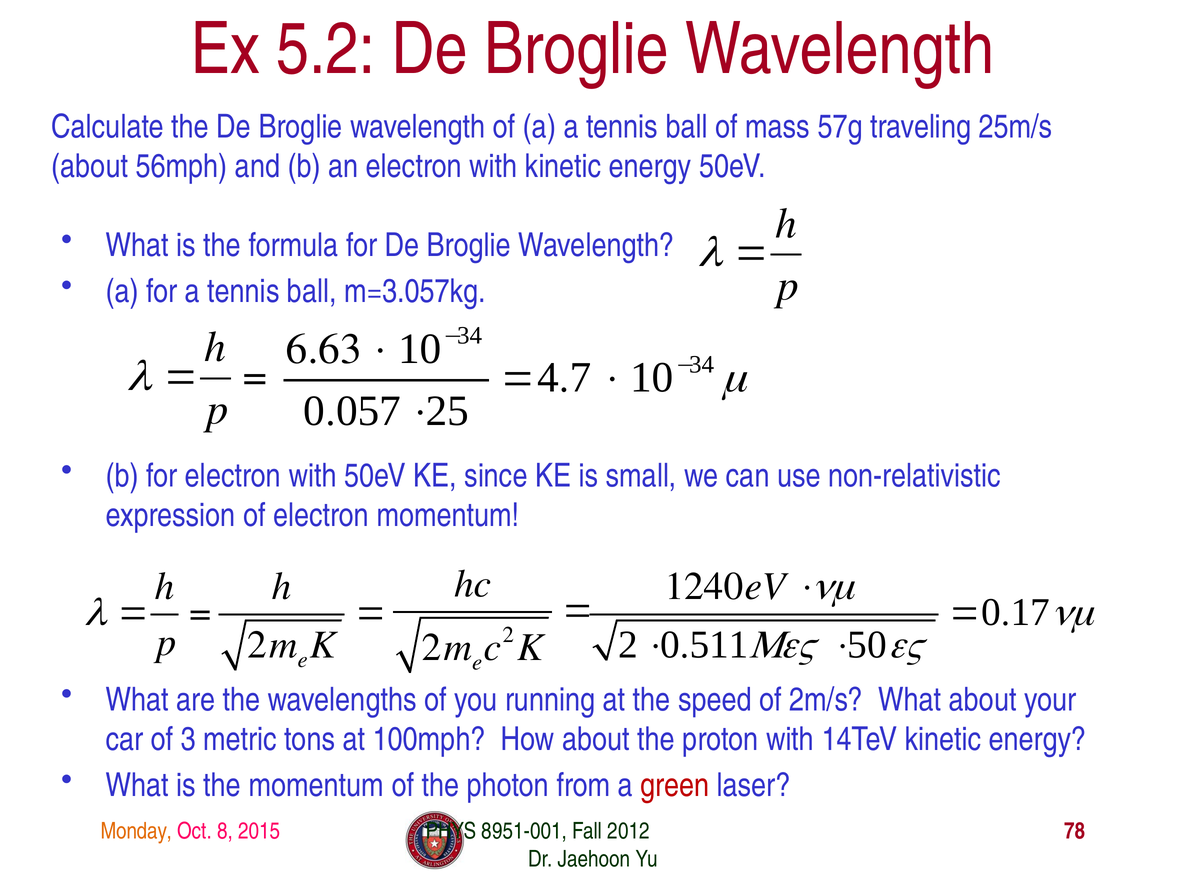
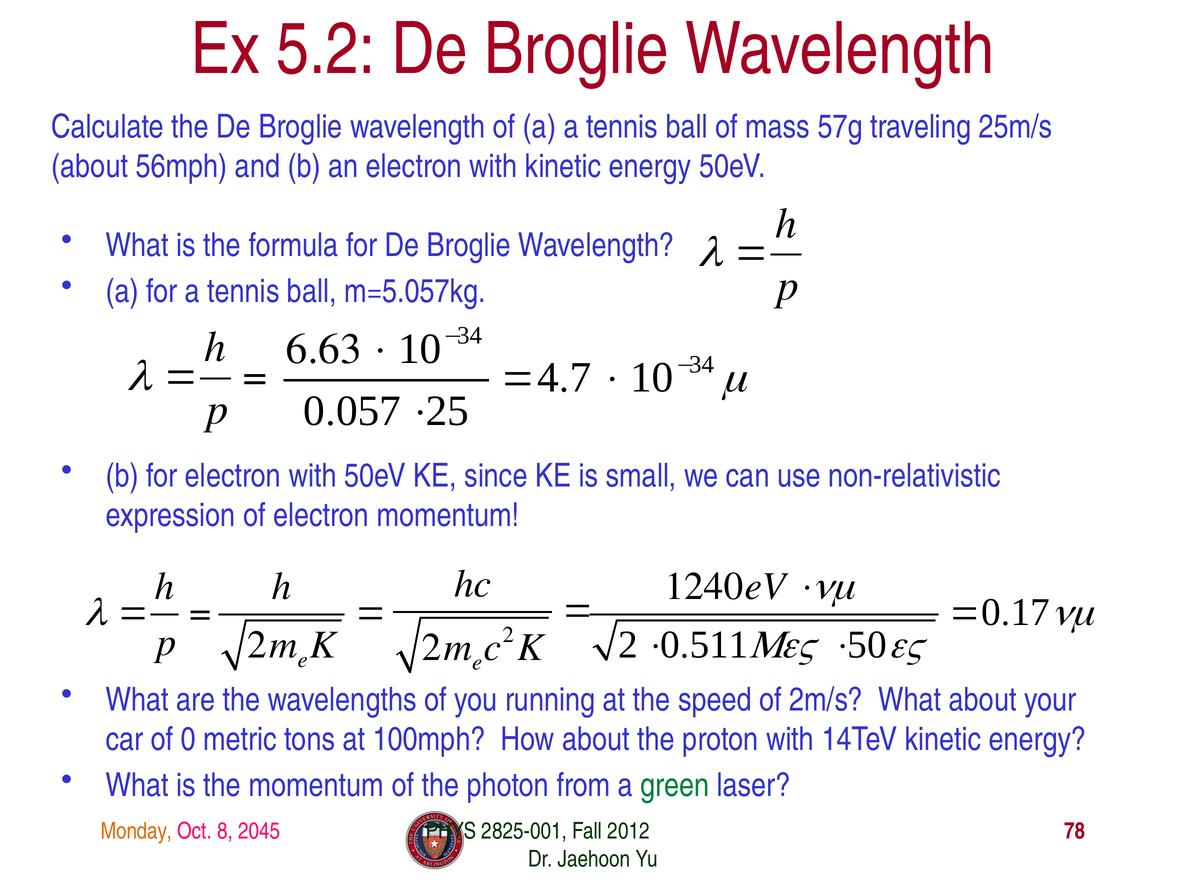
m=3.057kg: m=3.057kg -> m=5.057kg (415, 292)
3: 3 -> 0 (188, 740)
green colour: red -> green (675, 786)
2015: 2015 -> 2045 (259, 832)
8951-001: 8951-001 -> 2825-001 (524, 832)
